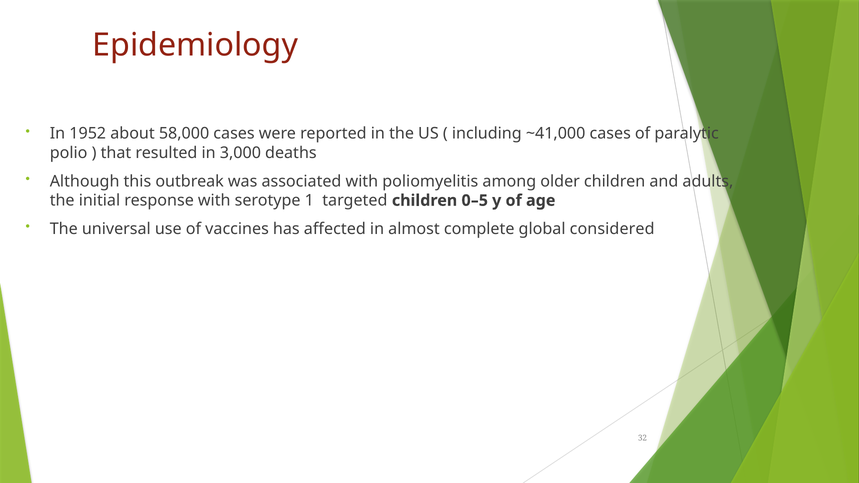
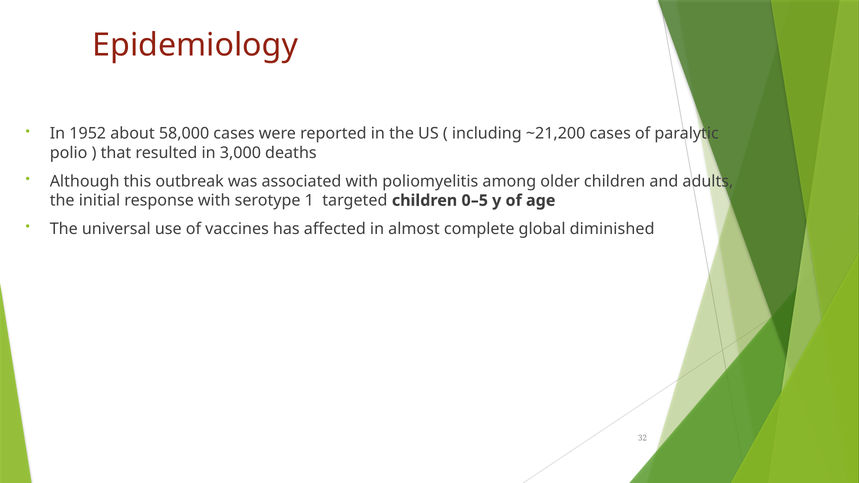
~41,000: ~41,000 -> ~21,200 (556, 134)
considered: considered -> diminished (612, 229)
